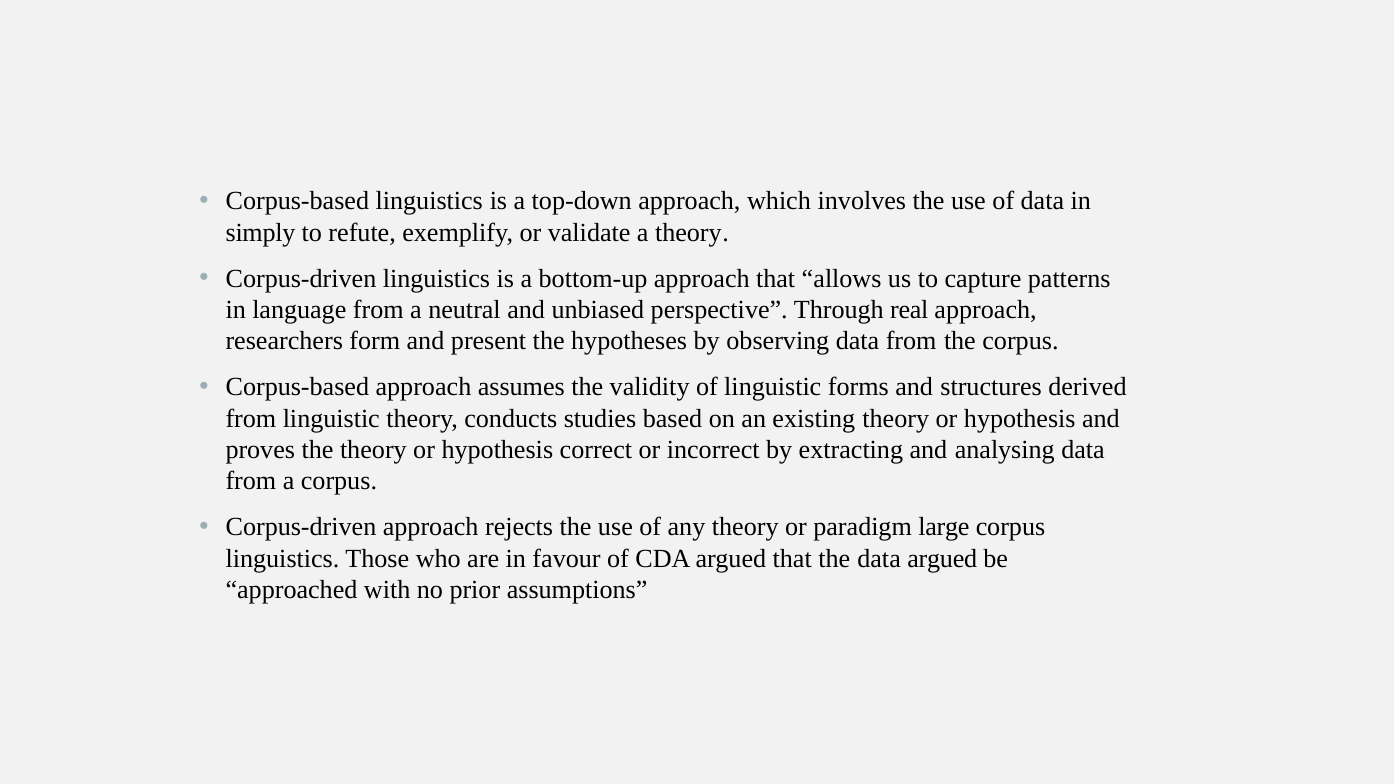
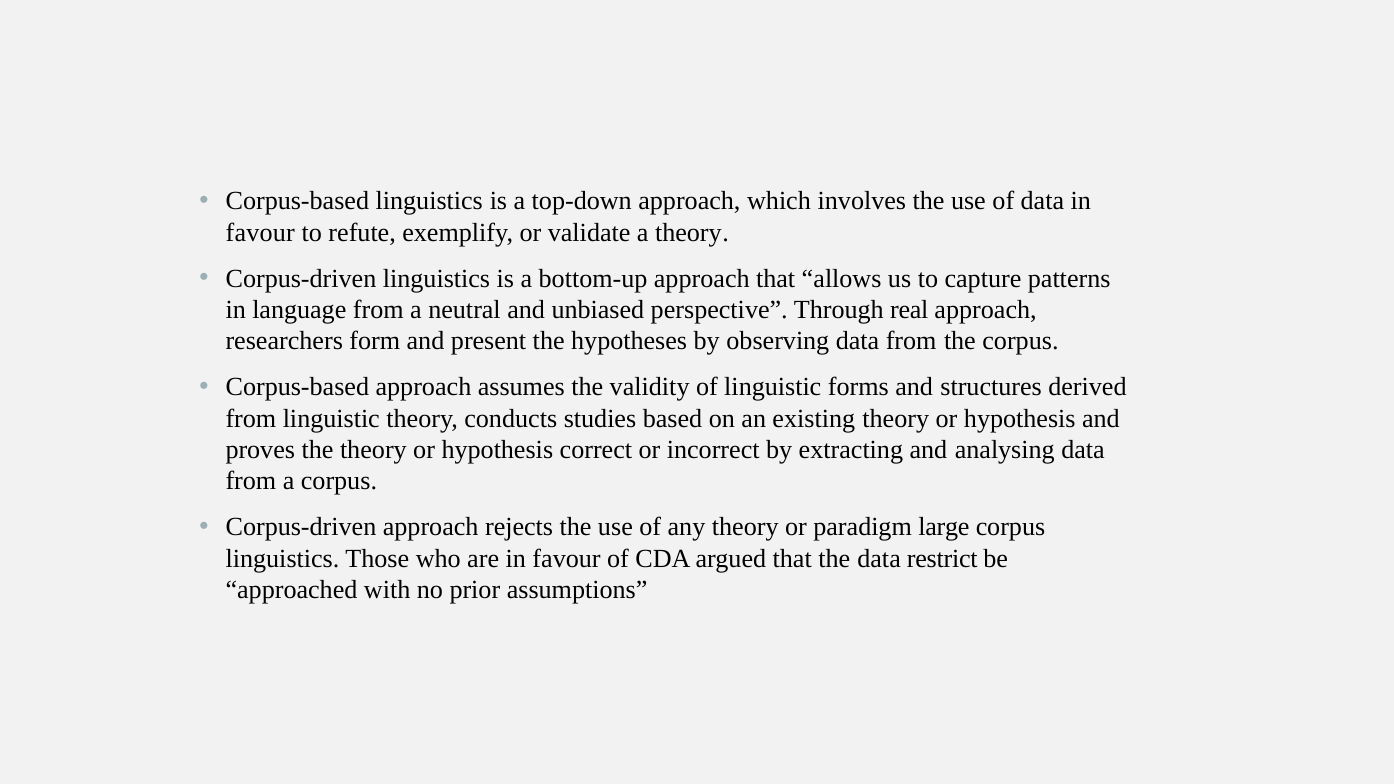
simply: simply -> favour (260, 233)
data argued: argued -> restrict (942, 559)
